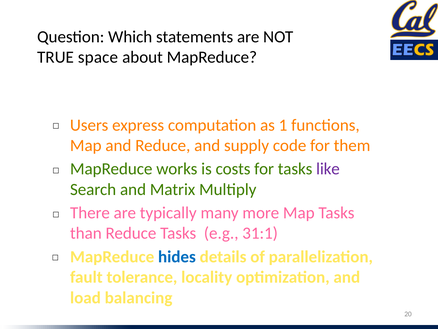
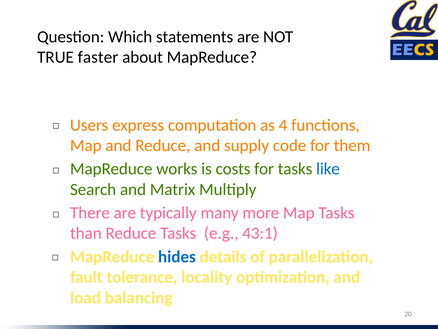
space: space -> faster (98, 57)
1: 1 -> 4 (283, 125)
like colour: purple -> blue (328, 169)
31:1: 31:1 -> 43:1 (260, 233)
